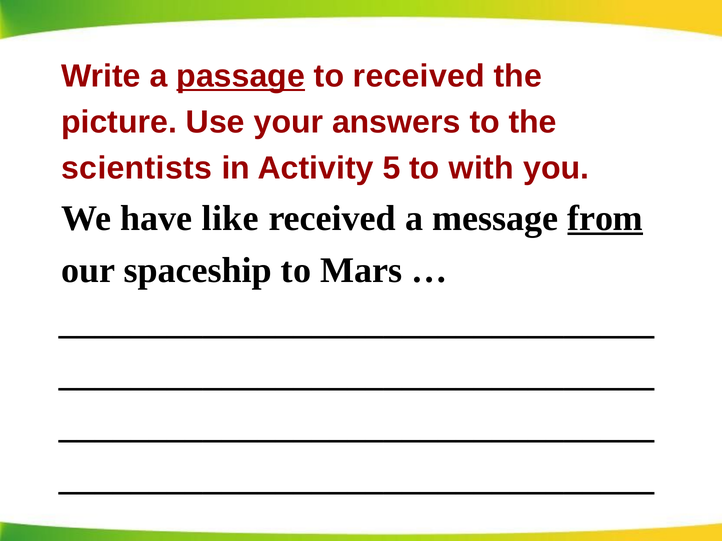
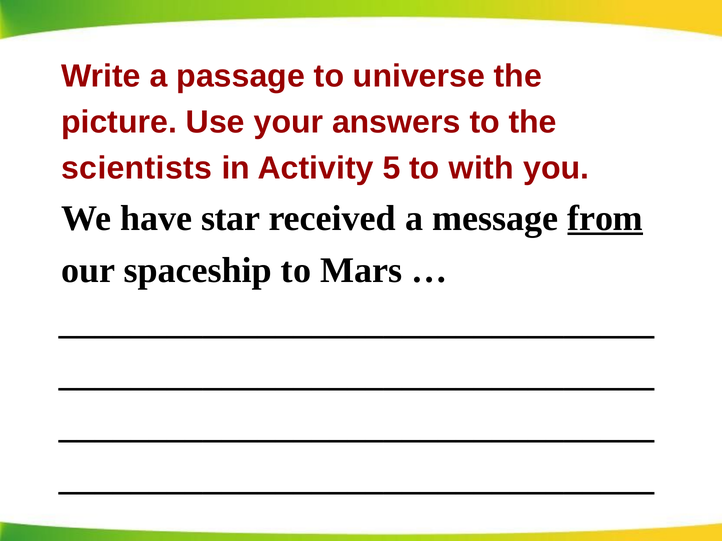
passage underline: present -> none (241, 76)
to received: received -> universe (419, 76)
like: like -> star (231, 218)
